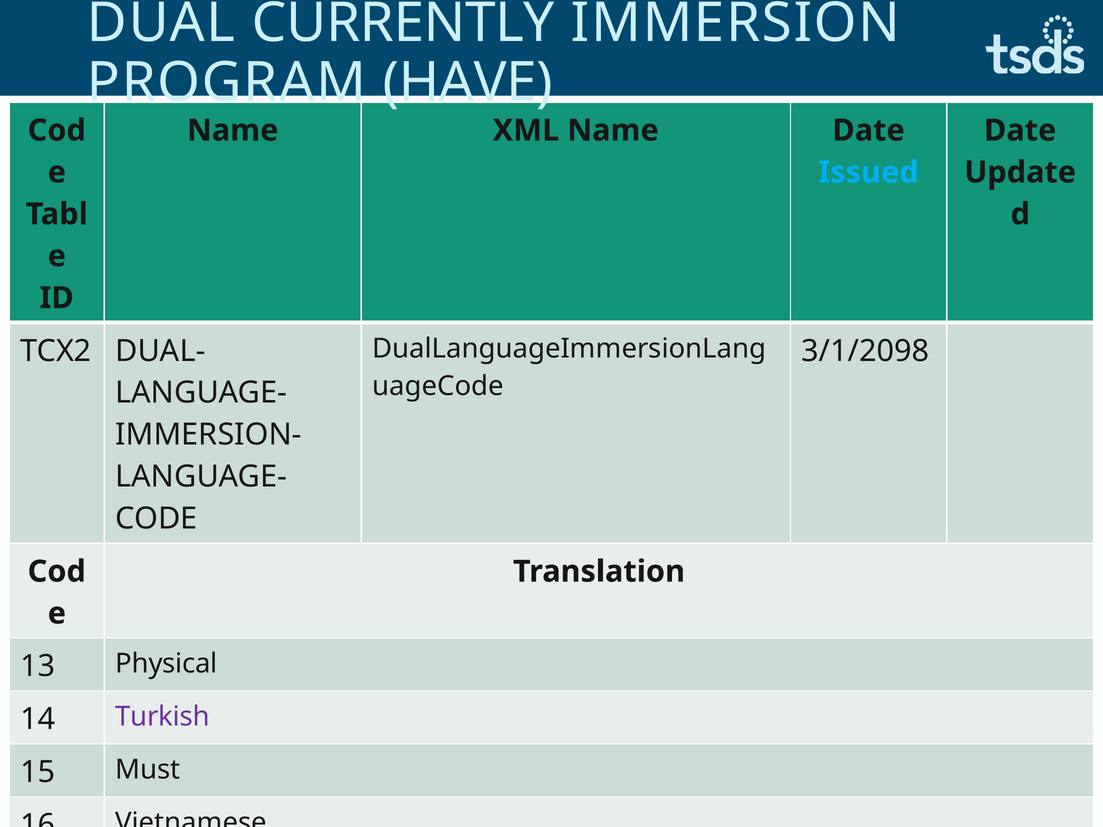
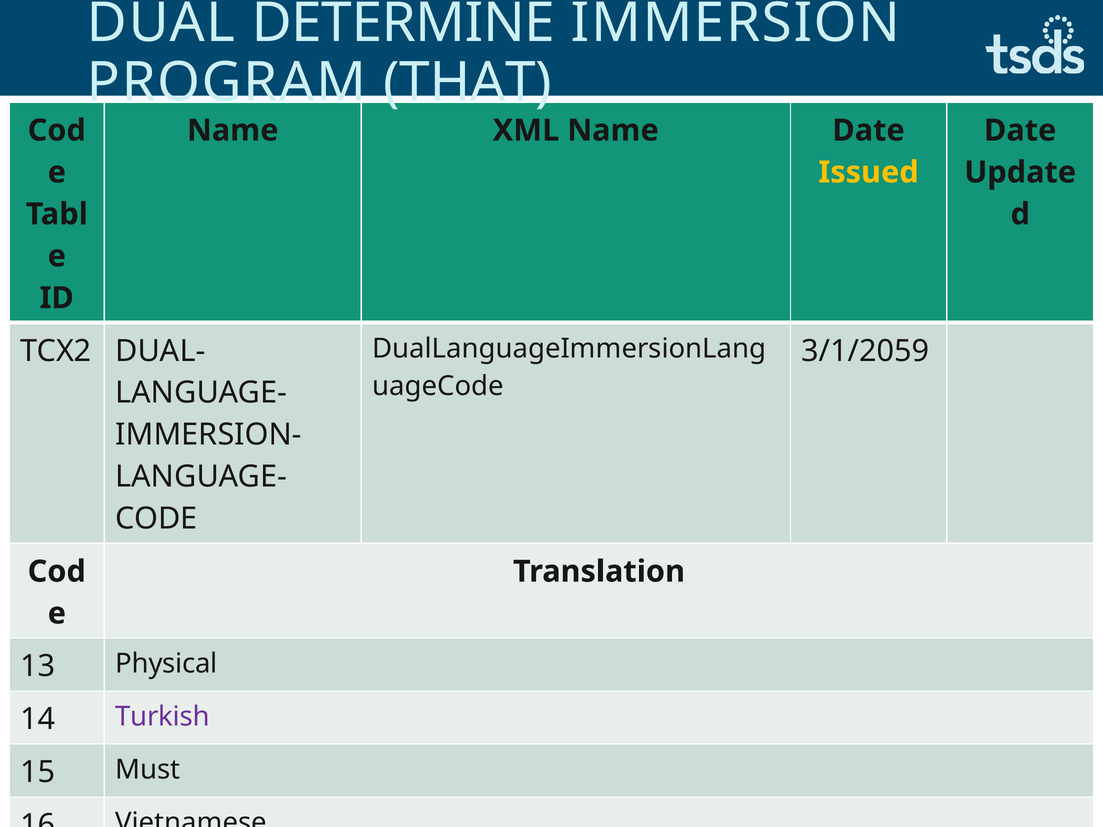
CURRENTLY: CURRENTLY -> DETERMINE (403, 23)
HAVE: HAVE -> THAT (468, 83)
Issued colour: light blue -> yellow (869, 172)
3/1/2098: 3/1/2098 -> 3/1/2059 (865, 351)
